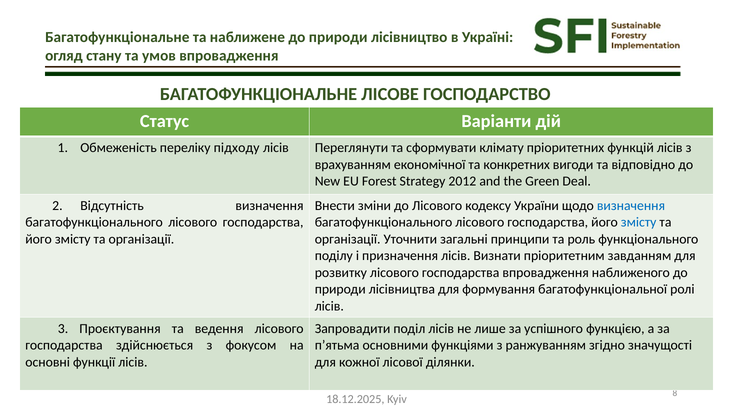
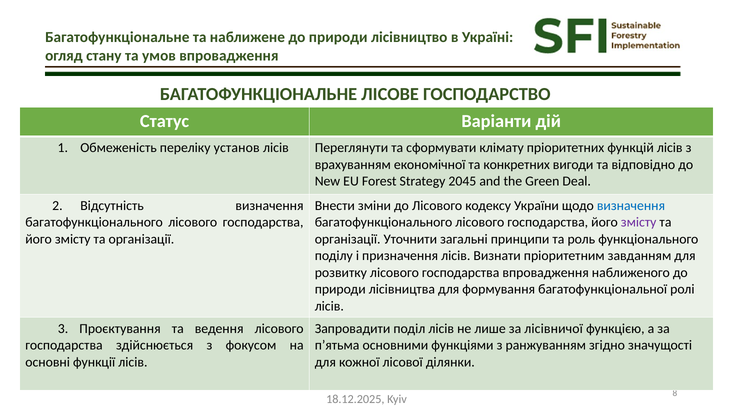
підходу: підходу -> установ (237, 148)
2012: 2012 -> 2045 (462, 181)
змісту colour: blue -> purple (639, 223)
успішного: успішного -> лісівничої (554, 329)
